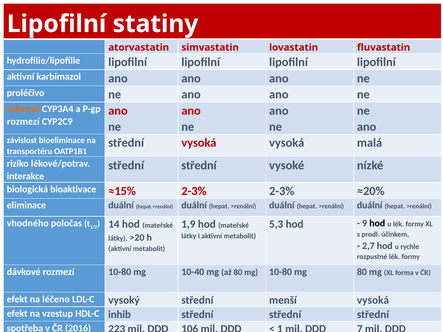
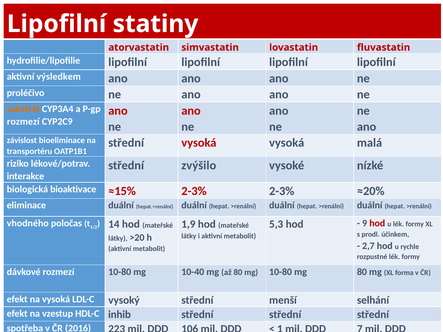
karbimazol: karbimazol -> výsledkem (59, 77)
střední: střední -> zvýšilo (199, 165)
hod colour: black -> red (377, 223)
na léčeno: léčeno -> vysoká (56, 299)
menší vysoká: vysoká -> selhání (373, 300)
